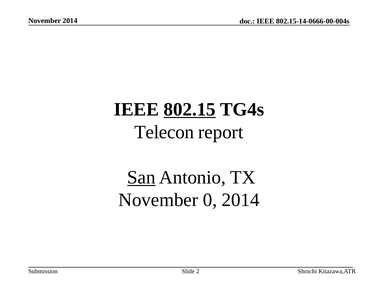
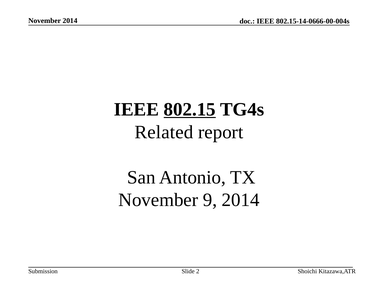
Telecon: Telecon -> Related (164, 132)
San underline: present -> none (141, 178)
0: 0 -> 9 (210, 200)
